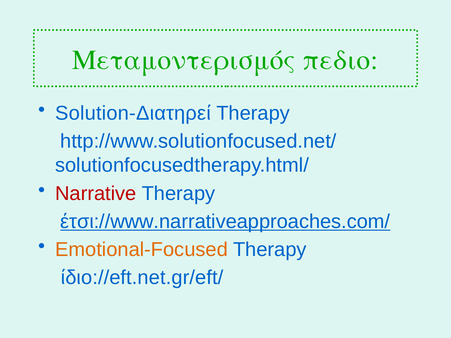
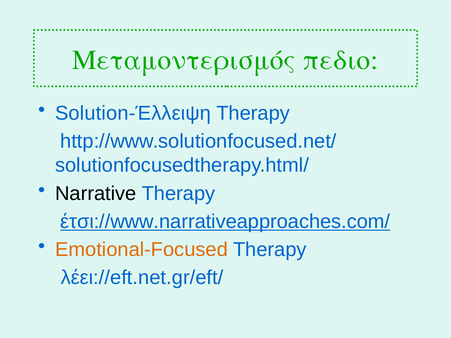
Solution-Διατηρεί: Solution-Διατηρεί -> Solution-Έλλειψη (133, 113)
Narrative colour: red -> black (96, 194)
ίδιο://eft.net.gr/eft/: ίδιο://eft.net.gr/eft/ -> λέει://eft.net.gr/eft/ (142, 278)
